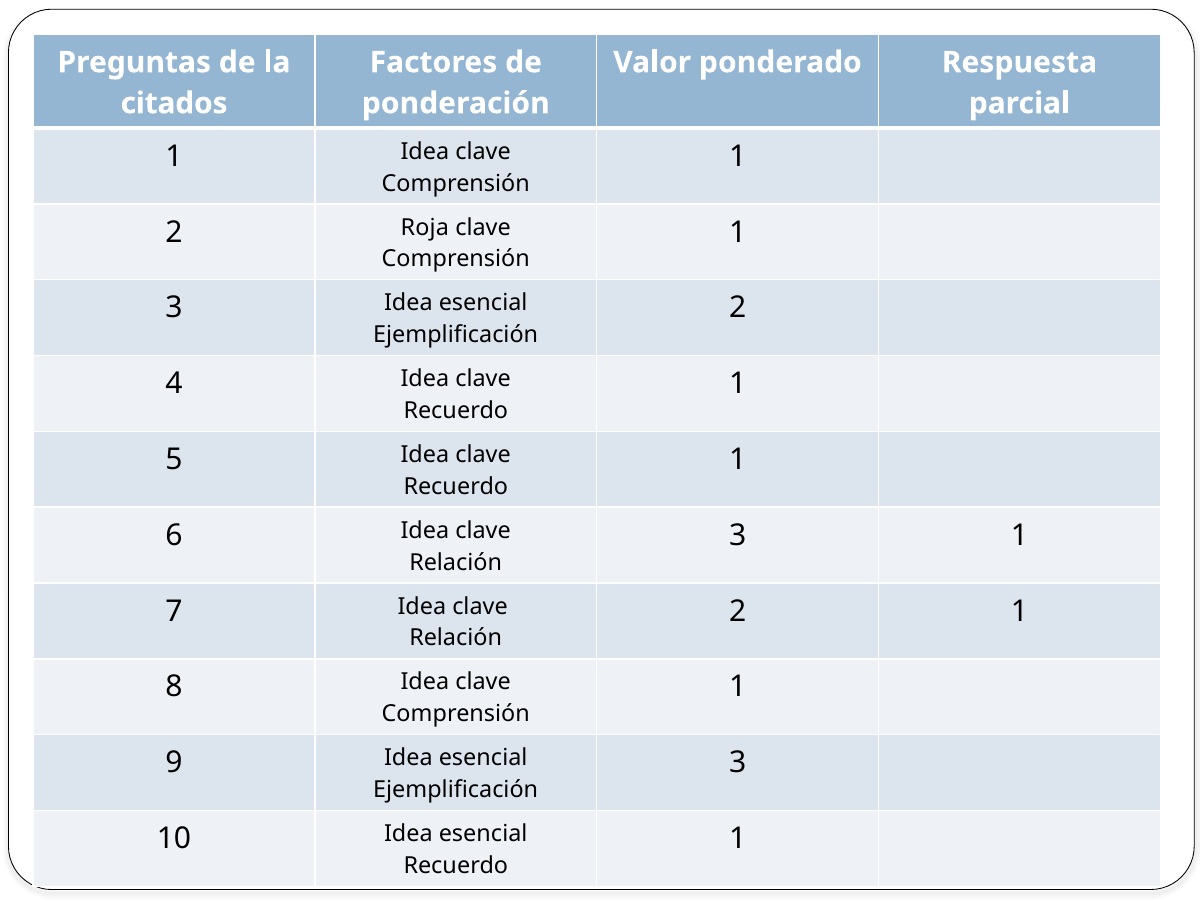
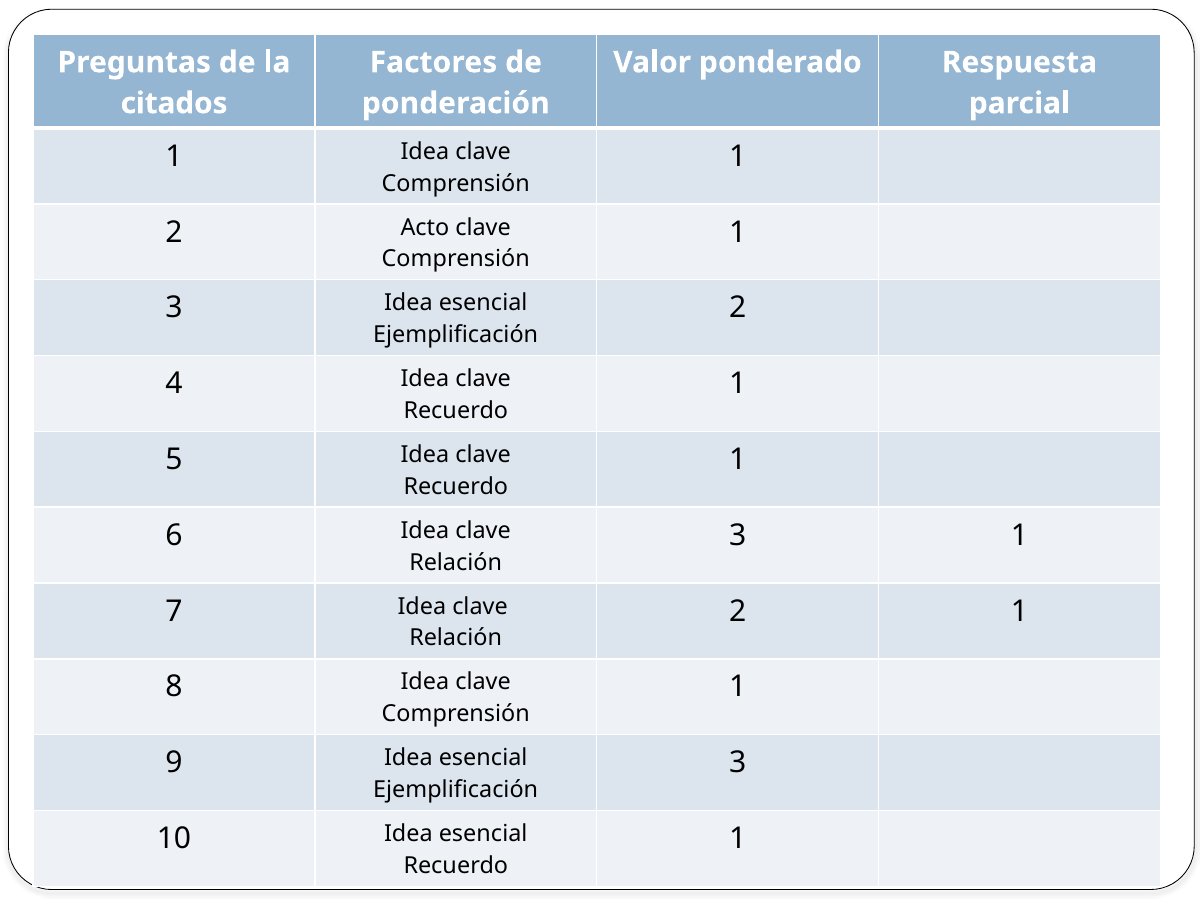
Roja: Roja -> Acto (425, 227)
